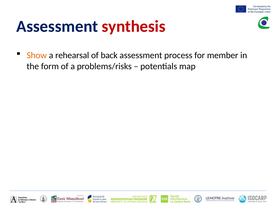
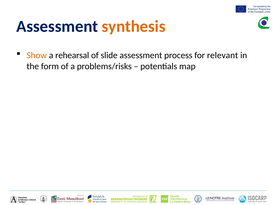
synthesis colour: red -> orange (134, 26)
back: back -> slide (109, 55)
member: member -> relevant (223, 55)
